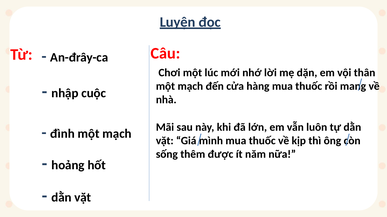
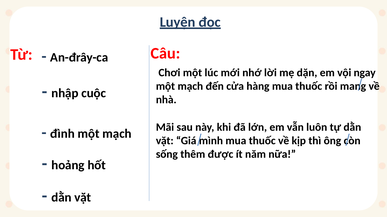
thân: thân -> ngay (365, 73)
